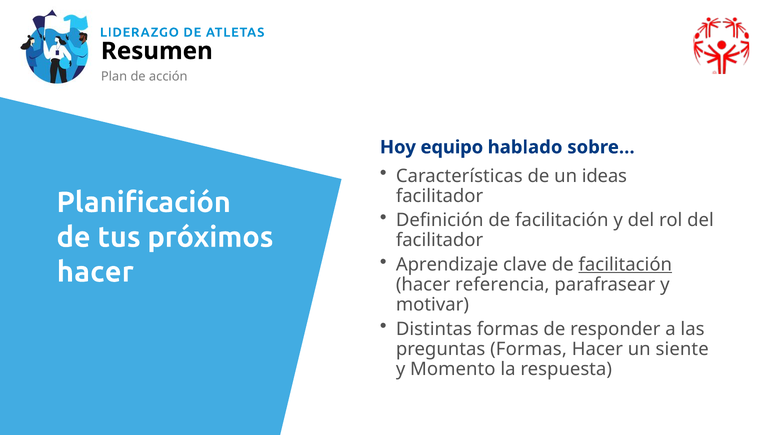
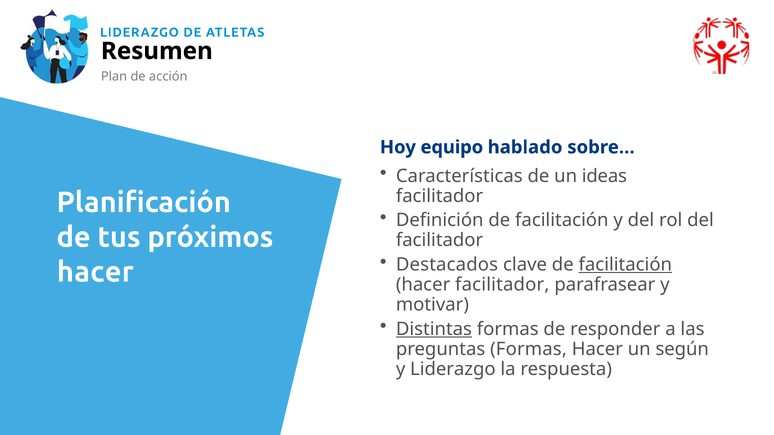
Aprendizaje: Aprendizaje -> Destacados (447, 265)
hacer referencia: referencia -> facilitador (502, 285)
Distintas underline: none -> present (434, 329)
siente: siente -> según (682, 349)
y Momento: Momento -> Liderazgo (453, 369)
